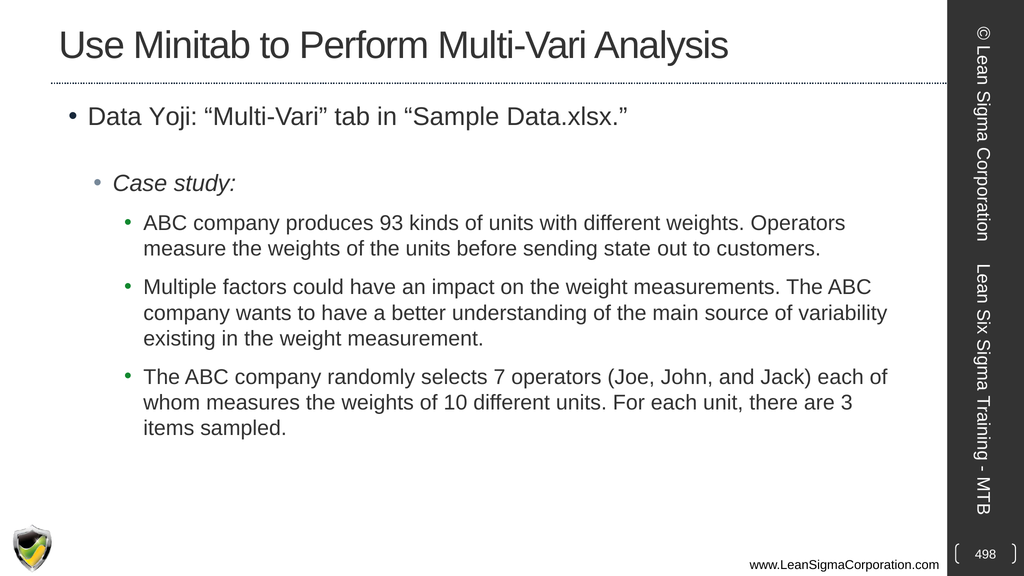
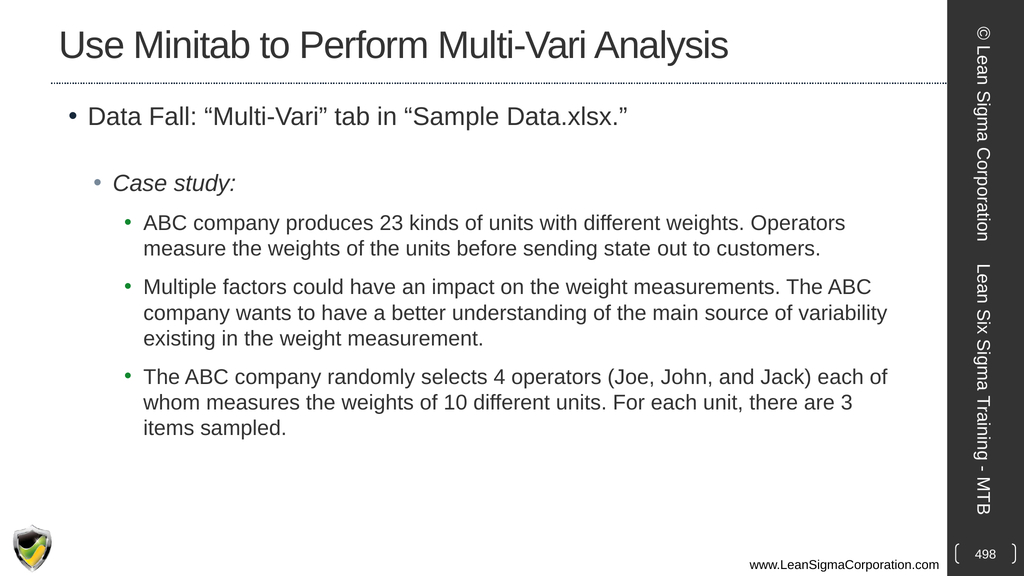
Yoji: Yoji -> Fall (173, 117)
93: 93 -> 23 (391, 223)
7: 7 -> 4 (499, 377)
